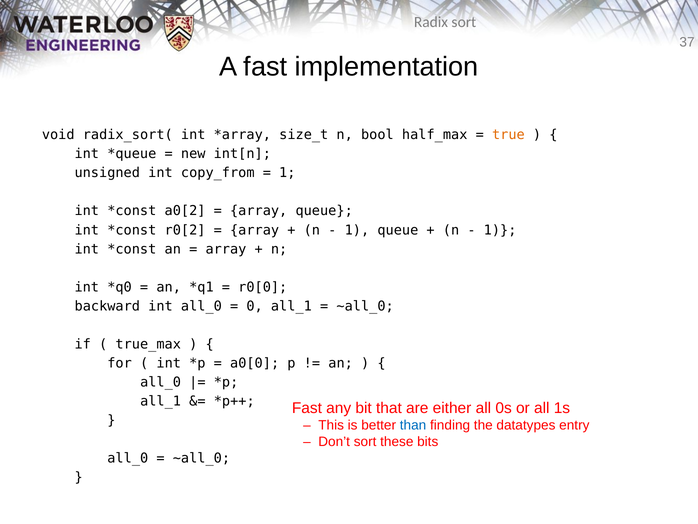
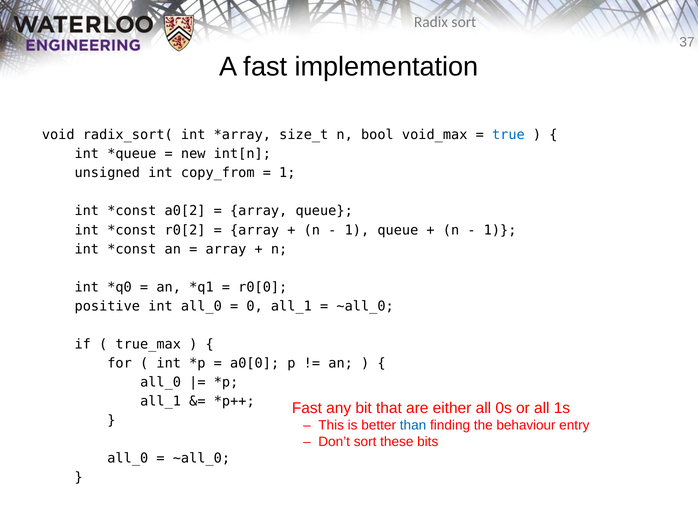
half_max: half_max -> void_max (435, 135)
true colour: orange -> blue (508, 135)
backward: backward -> positive (107, 306)
datatypes: datatypes -> behaviour (526, 425)
